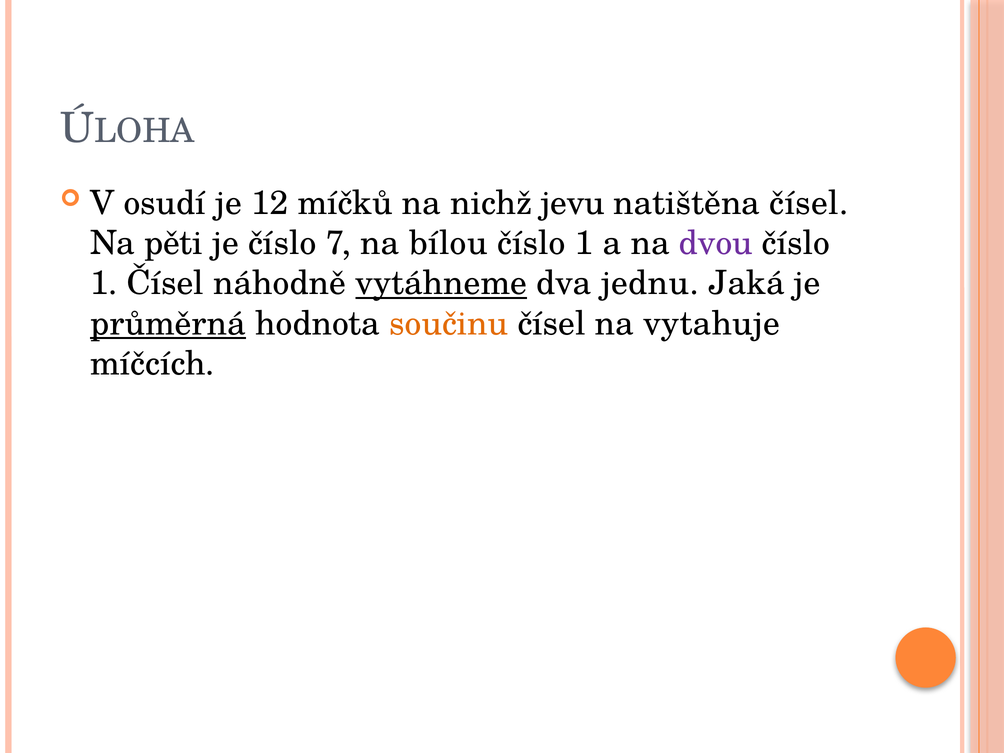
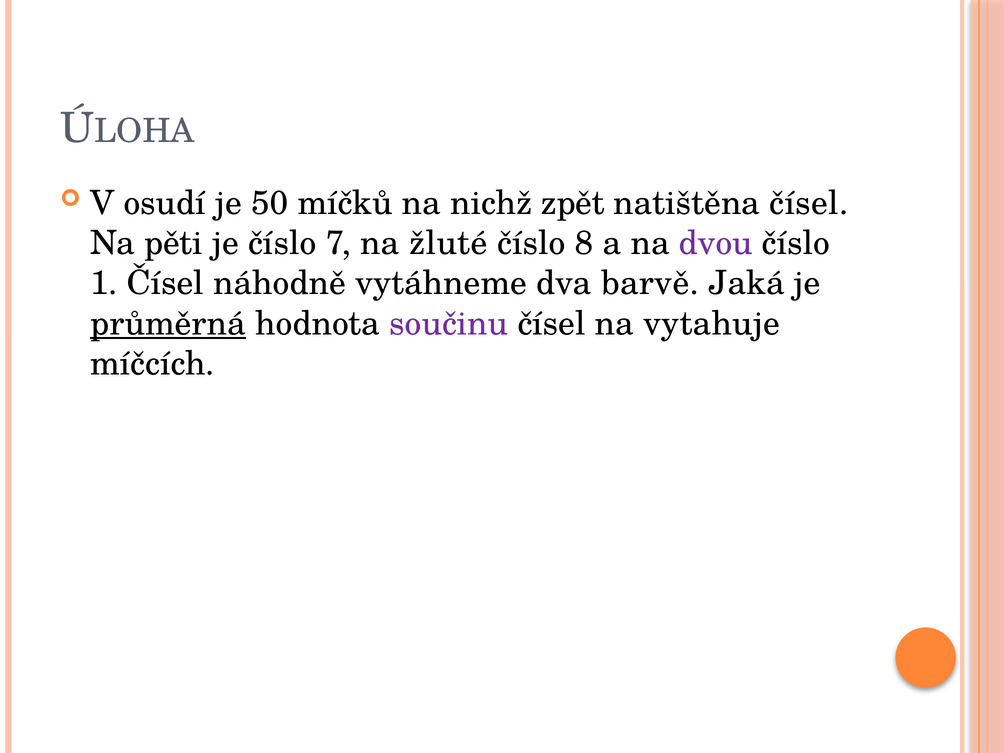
12: 12 -> 50 (270, 203)
jevu: jevu -> zpět (573, 203)
bílou: bílou -> žluté (448, 243)
1: 1 -> 8 (584, 243)
vytáhneme underline: present -> none (441, 283)
jednu: jednu -> barvě (650, 283)
součinu colour: orange -> purple (449, 324)
